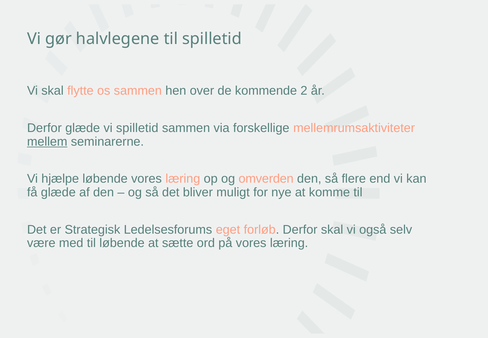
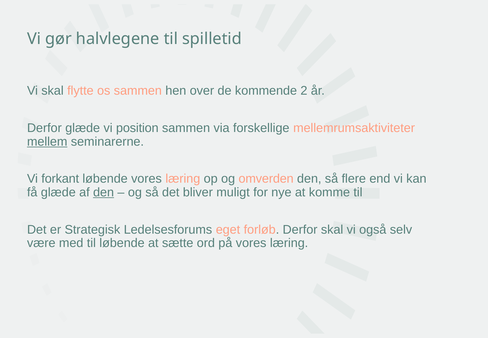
vi spilletid: spilletid -> position (137, 128)
hjælpe: hjælpe -> forkant (60, 179)
den underline: none -> present (104, 192)
